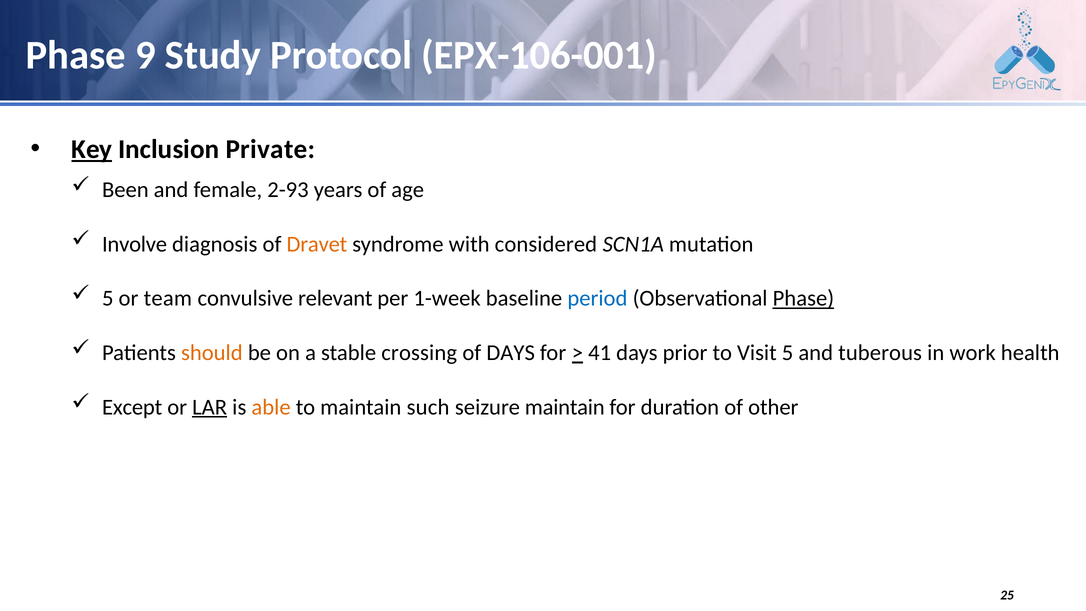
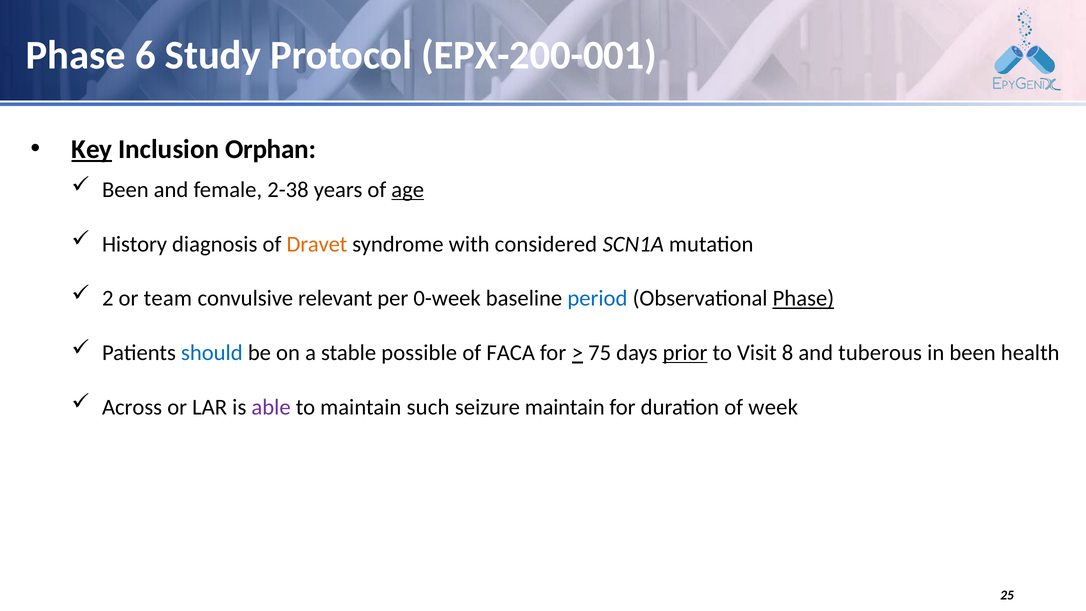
9: 9 -> 6 (145, 55)
EPX-106-001: EPX-106-001 -> EPX-200-001 (539, 55)
Private: Private -> Orphan (271, 149)
2-93: 2-93 -> 2-38 (288, 190)
age underline: none -> present (408, 190)
Involve: Involve -> History (134, 244)
5: 5 -> 2 (108, 298)
1-week: 1-week -> 0-week (447, 298)
should colour: orange -> blue (212, 353)
crossing: crossing -> possible (419, 353)
of DAYS: DAYS -> FACA (511, 353)
41: 41 -> 75 (600, 353)
prior underline: none -> present (685, 353)
Visit 5: 5 -> 8 (788, 353)
in work: work -> been (973, 353)
Except: Except -> Across (132, 407)
LAR underline: present -> none (210, 407)
able colour: orange -> purple (271, 407)
other: other -> week (773, 407)
